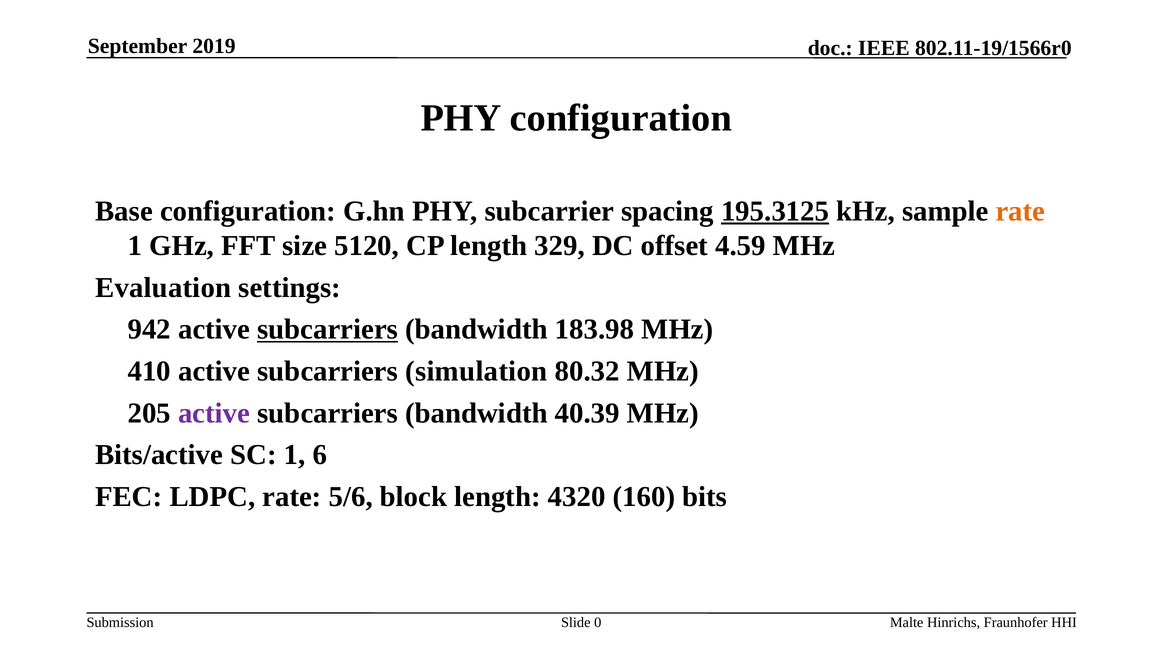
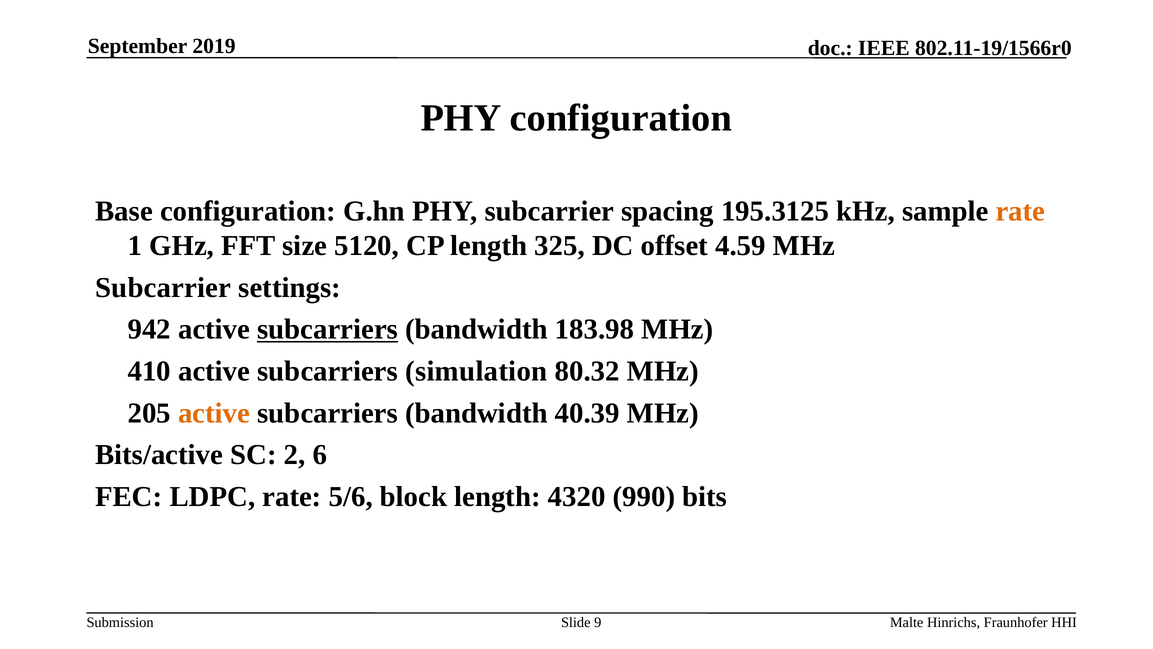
195.3125 underline: present -> none (775, 211)
329: 329 -> 325 (560, 246)
Evaluation: Evaluation -> Subcarrier (163, 287)
active colour: purple -> orange (214, 413)
SC 1: 1 -> 2 (295, 455)
160: 160 -> 990 (644, 496)
0: 0 -> 9 (598, 622)
